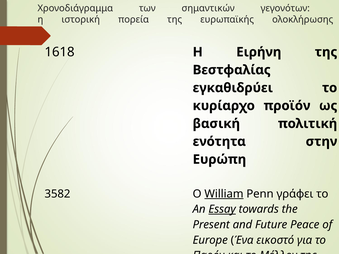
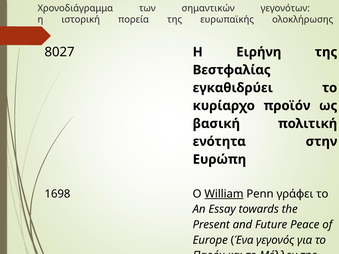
1618: 1618 -> 8027 (60, 52)
3582: 3582 -> 1698 (57, 194)
Essay underline: present -> none (222, 209)
εικοστό: εικοστό -> γεγονός (275, 240)
